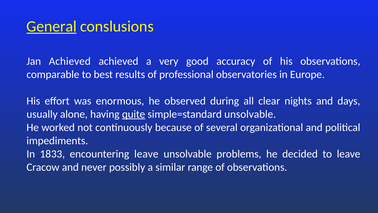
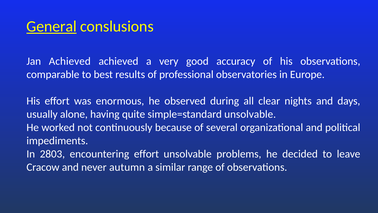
quite underline: present -> none (134, 114)
1833: 1833 -> 2803 (52, 154)
encountering leave: leave -> effort (146, 154)
possibly: possibly -> autumn (127, 167)
